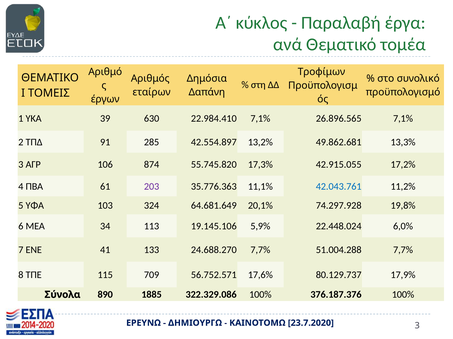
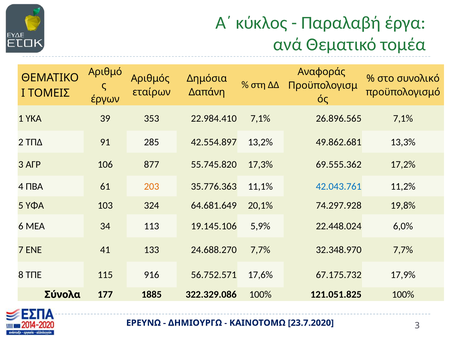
Τροφίμων: Τροφίμων -> Αναφοράς (321, 72)
630: 630 -> 353 (152, 119)
874: 874 -> 877 (152, 165)
42.915.055: 42.915.055 -> 69.555.362 (339, 165)
203 colour: purple -> orange (152, 187)
51.004.288: 51.004.288 -> 32.348.970 (339, 250)
709: 709 -> 916 (152, 275)
80.129.737: 80.129.737 -> 67.175.732 (339, 275)
890: 890 -> 177 (105, 295)
376.187.376: 376.187.376 -> 121.051.825 (336, 295)
